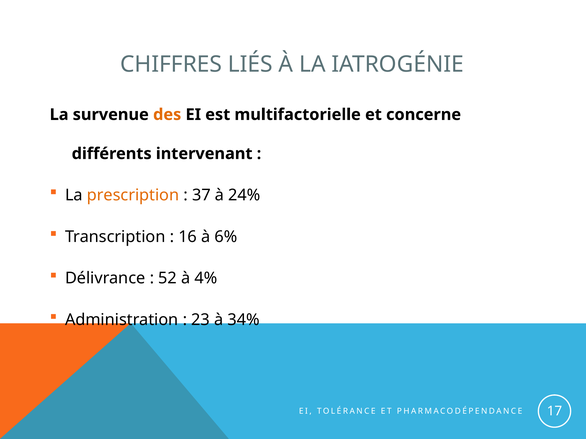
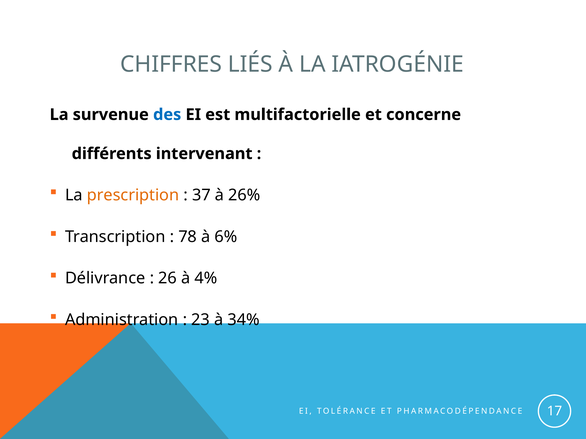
des colour: orange -> blue (167, 115)
24%: 24% -> 26% (244, 195)
16: 16 -> 78 (188, 237)
52: 52 -> 26 (168, 279)
